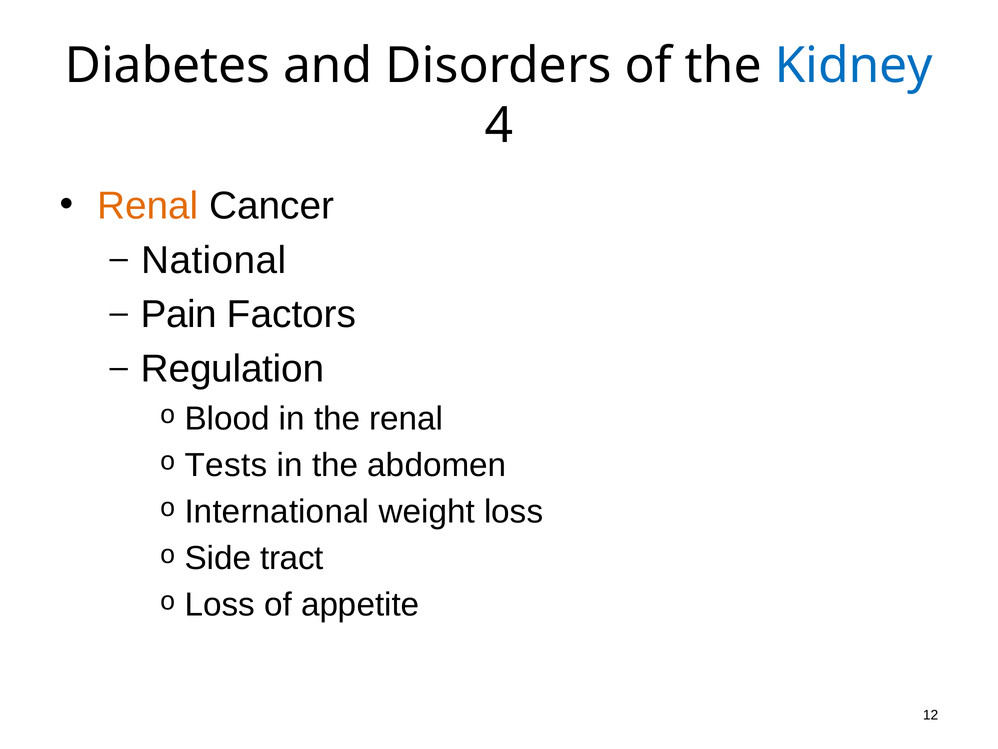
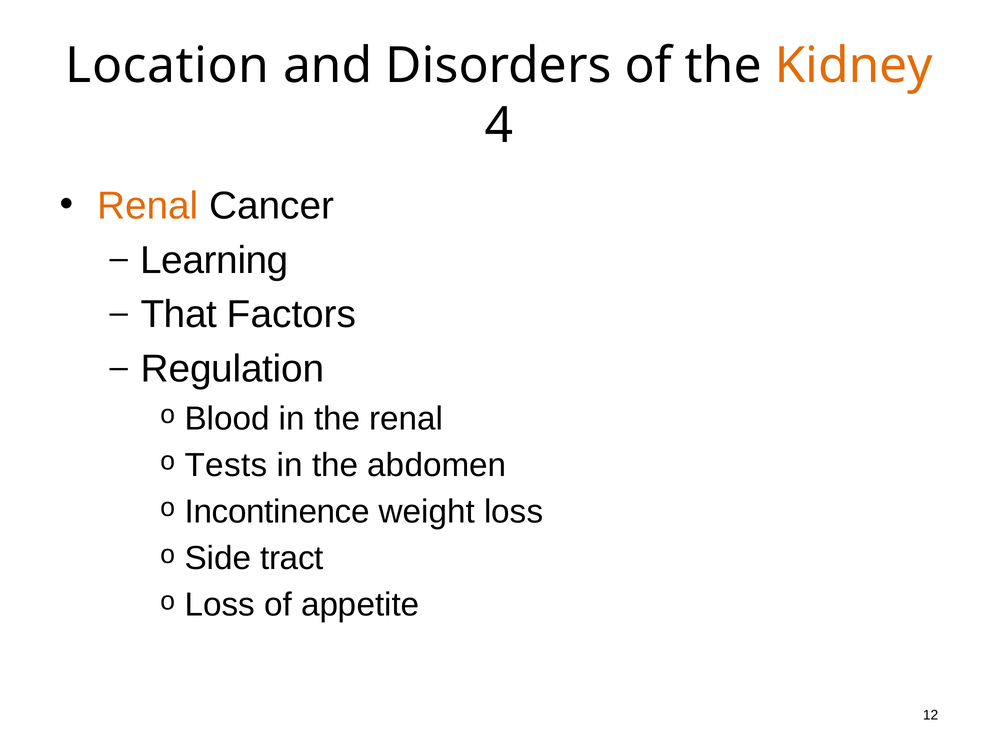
Diabetes: Diabetes -> Location (167, 66)
Kidney colour: blue -> orange (854, 66)
National: National -> Learning (214, 260)
Pain: Pain -> That (179, 314)
International: International -> Incontinence (277, 511)
